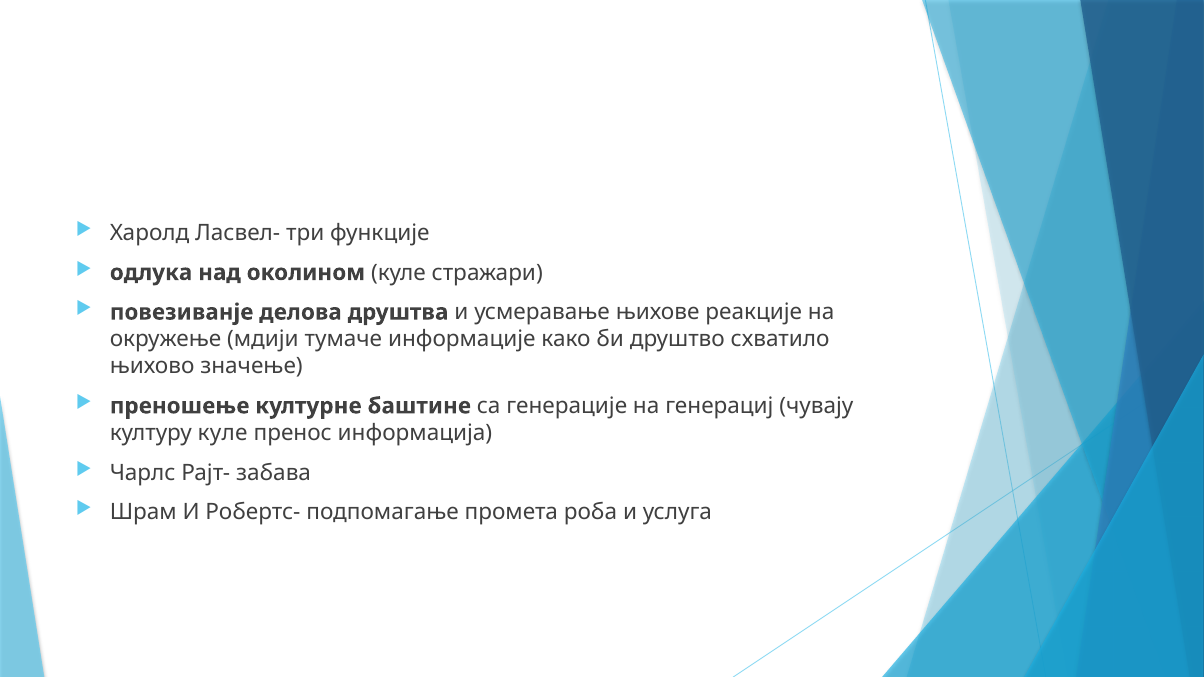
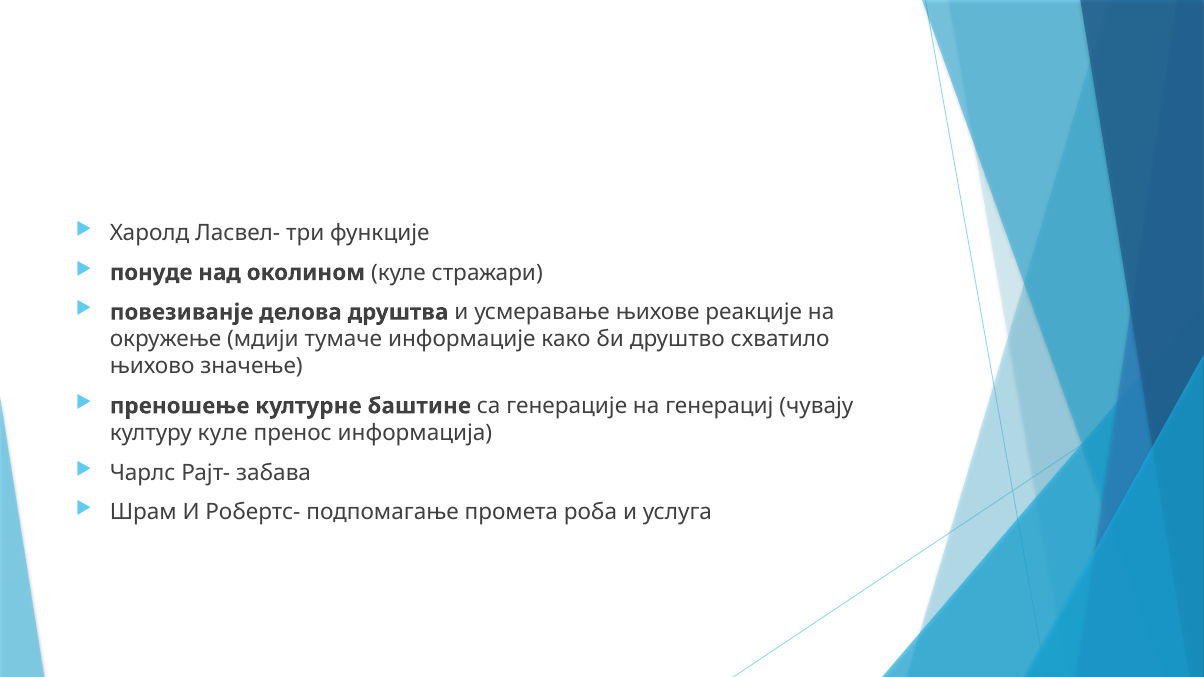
одлука: одлука -> понуде (151, 273)
